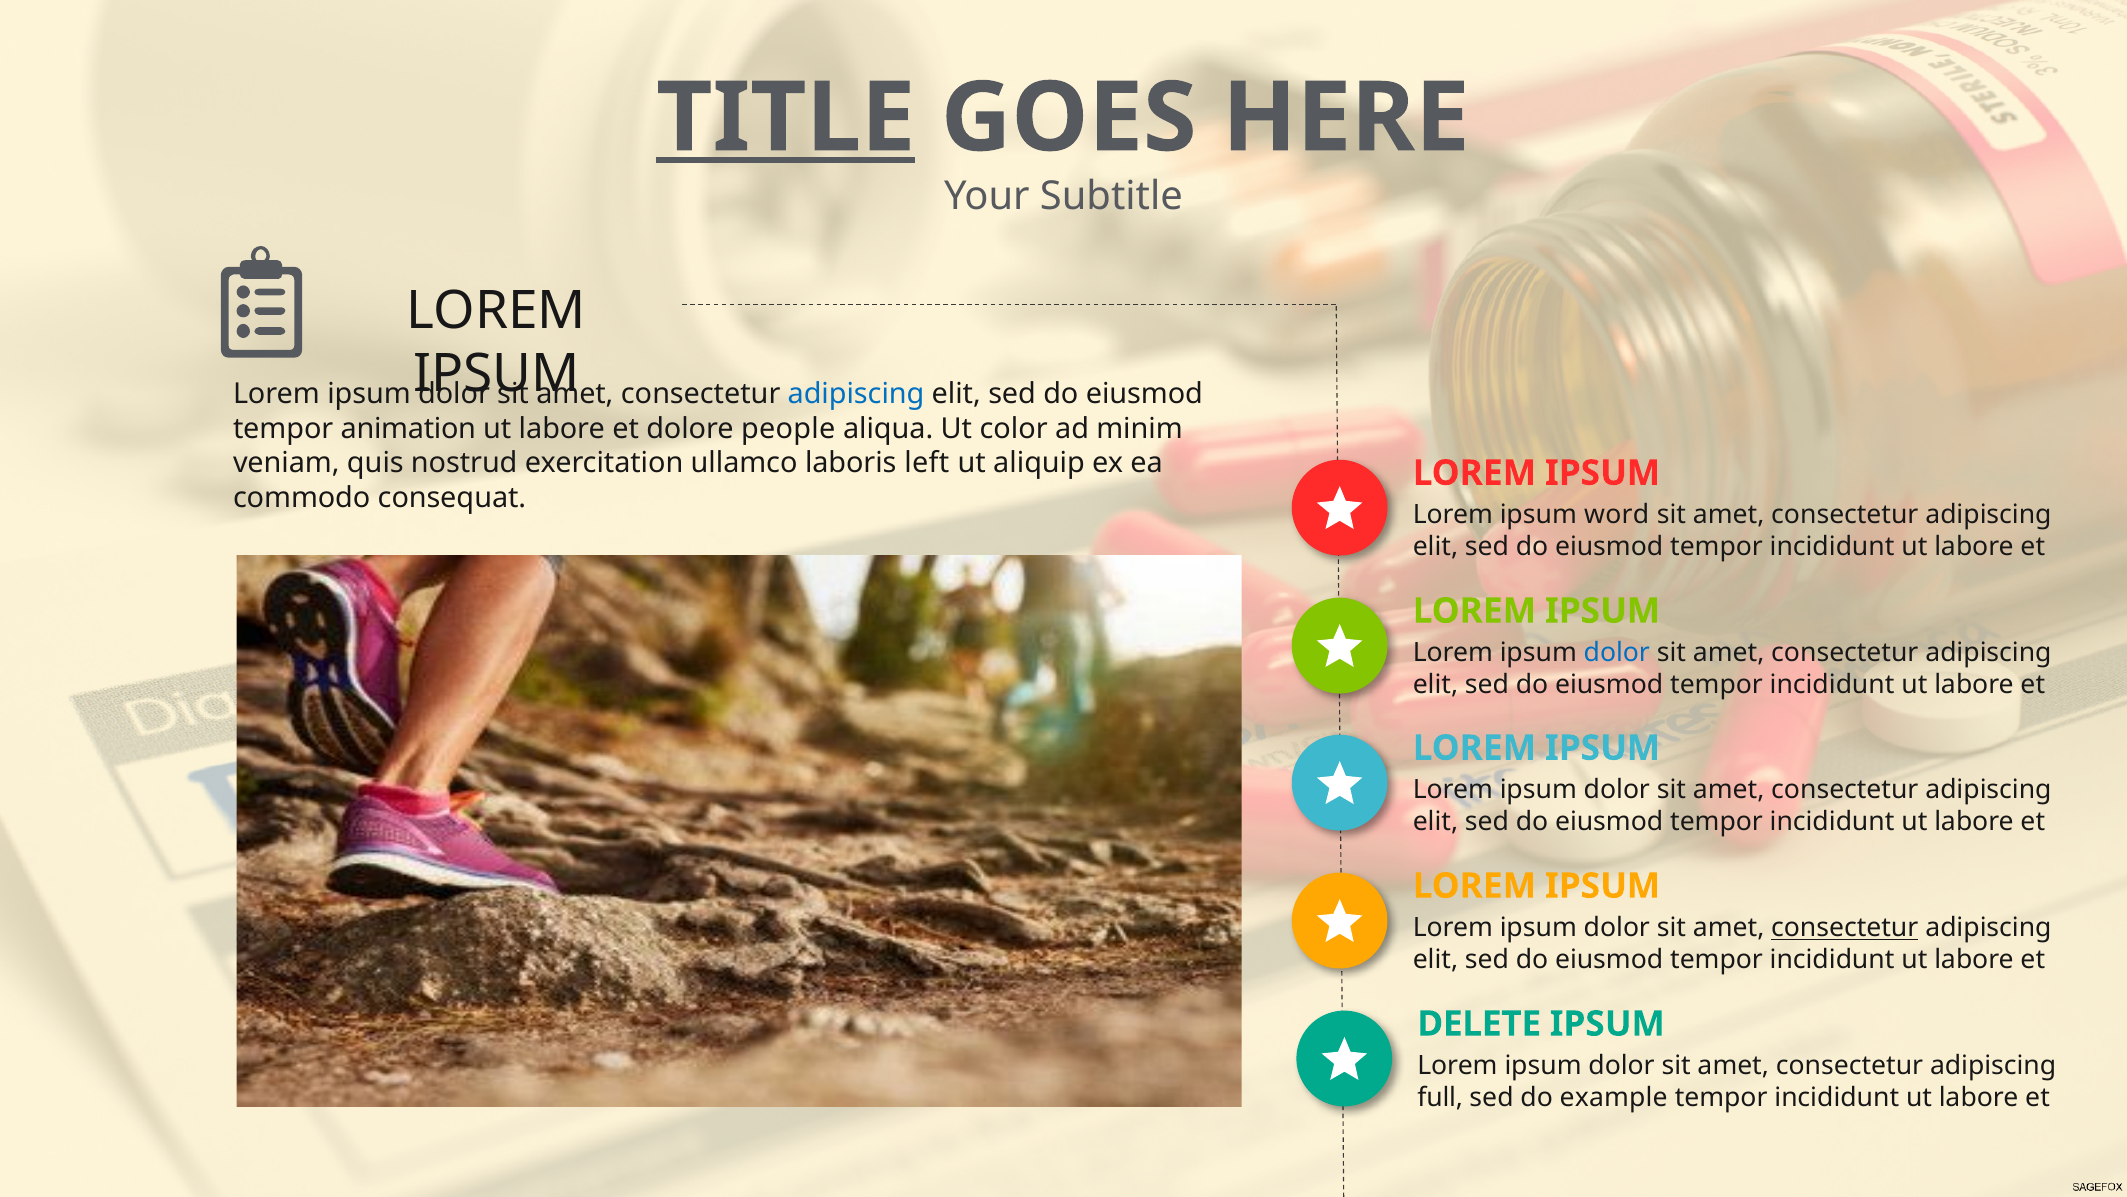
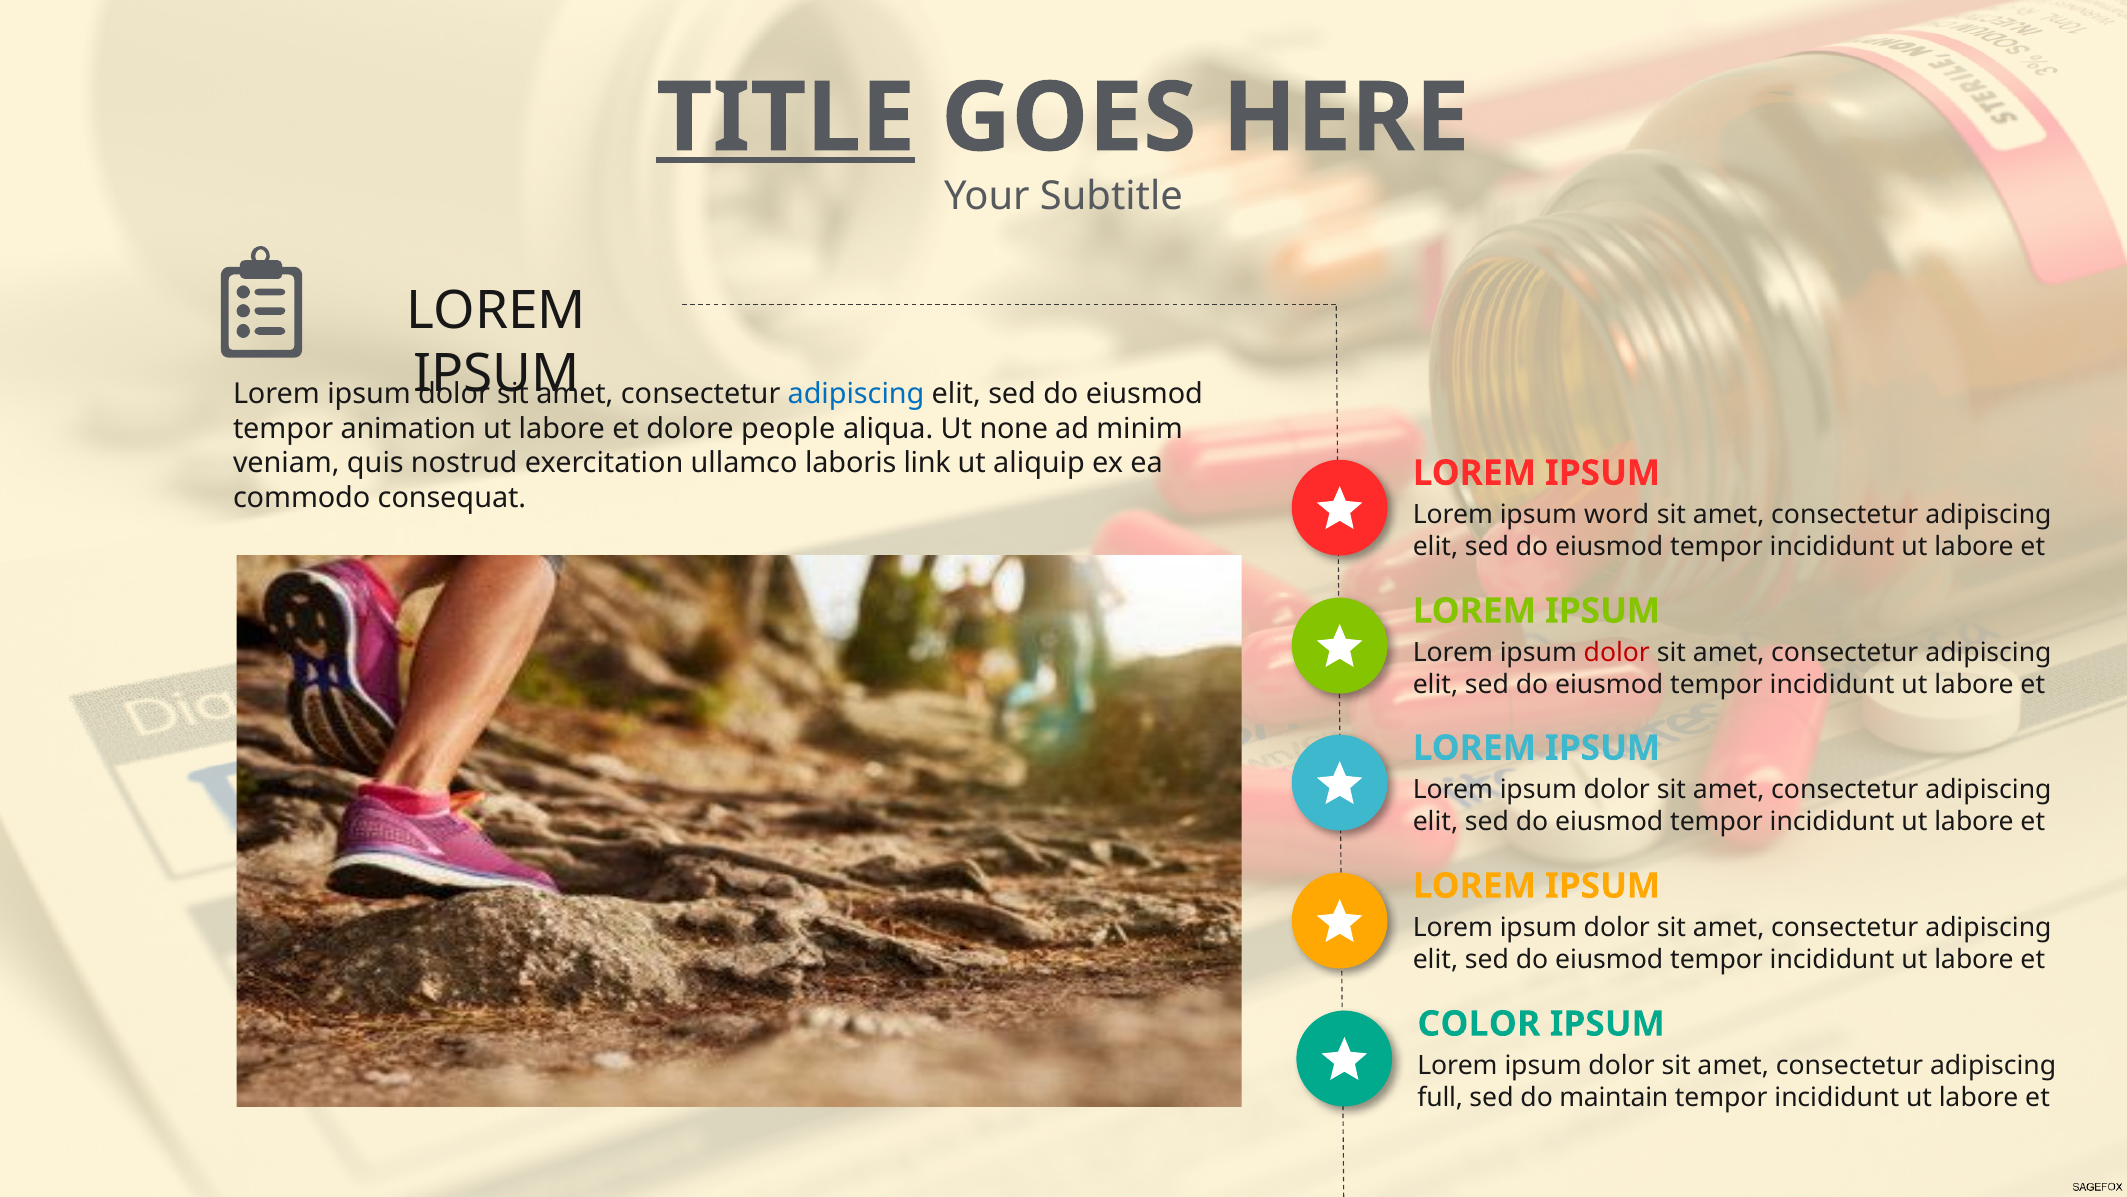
color: color -> none (1014, 429)
left: left -> link (927, 463)
dolor colour: blue -> red (1617, 653)
consectetur underline: present -> none (1845, 928)
DELETE: DELETE -> COLOR (1479, 1023)
example: example -> maintain (1614, 1097)
